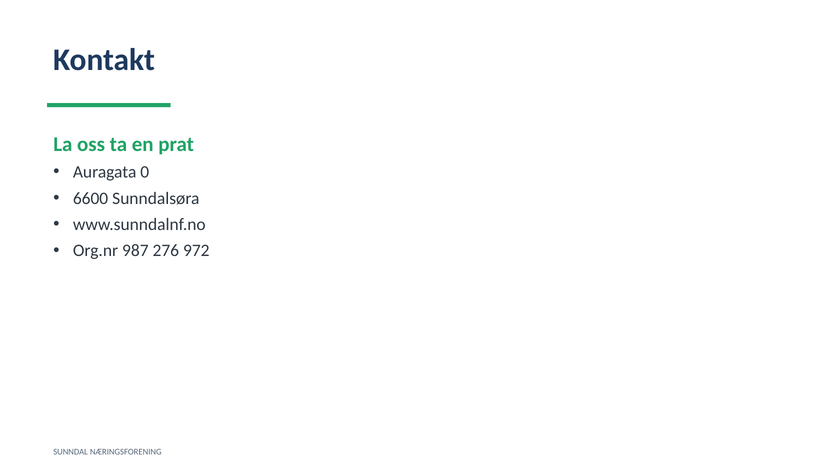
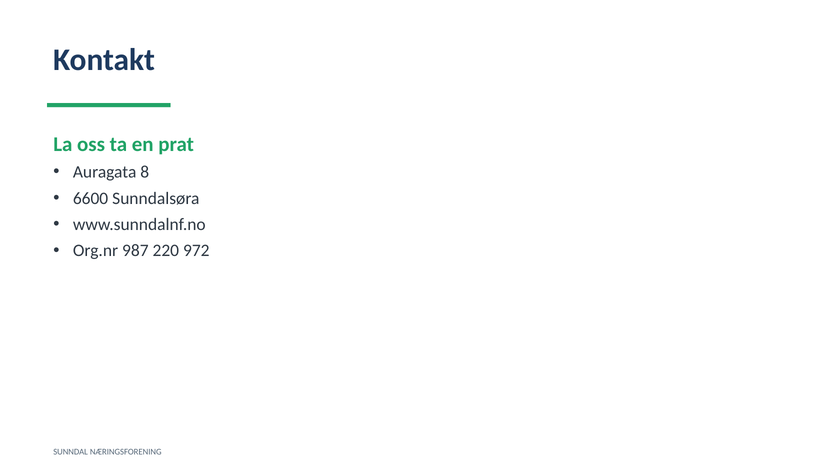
0: 0 -> 8 (145, 172)
276: 276 -> 220 (166, 251)
